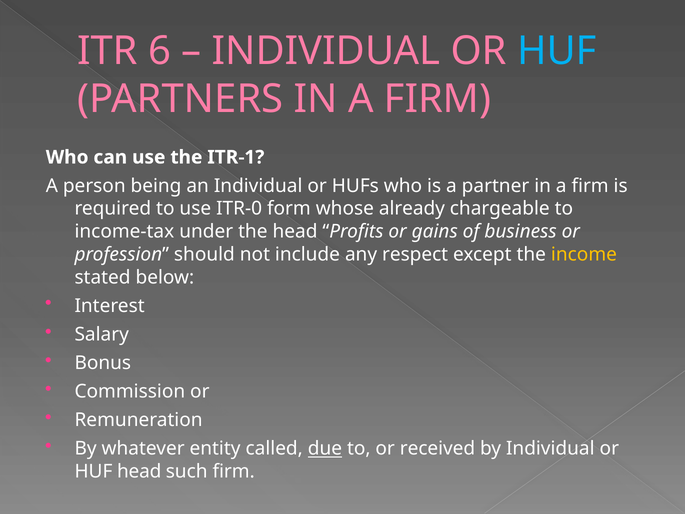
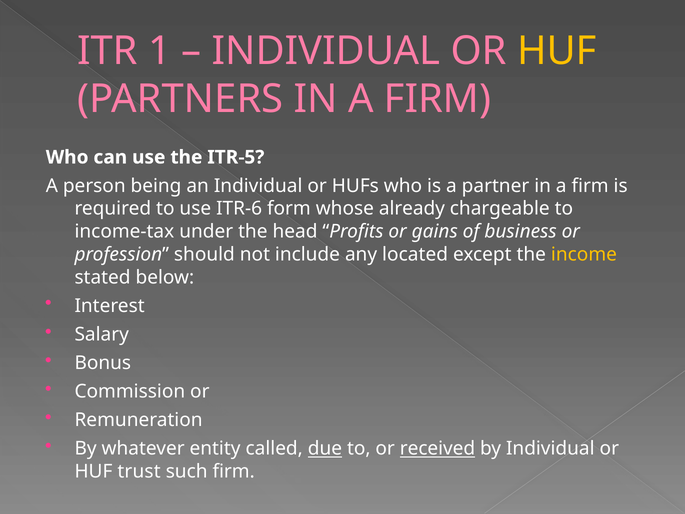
6: 6 -> 1 (160, 51)
HUF colour: light blue -> yellow (557, 51)
ITR-1: ITR-1 -> ITR-5 (236, 157)
ITR-0: ITR-0 -> ITR-6 (239, 209)
respect: respect -> located (415, 254)
received underline: none -> present (437, 448)
HUF head: head -> trust (139, 471)
